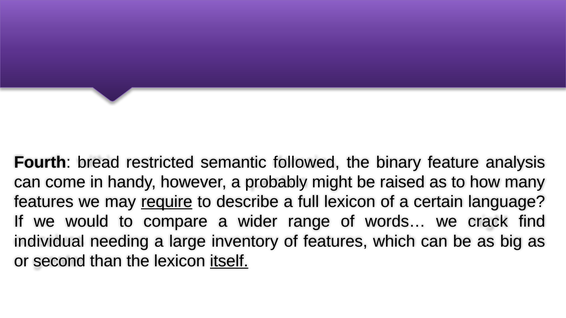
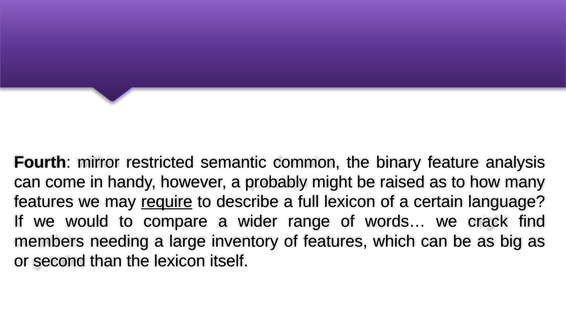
bread: bread -> mirror (99, 162)
followed: followed -> common (307, 162)
individual: individual -> members (49, 242)
itself underline: present -> none (229, 261)
